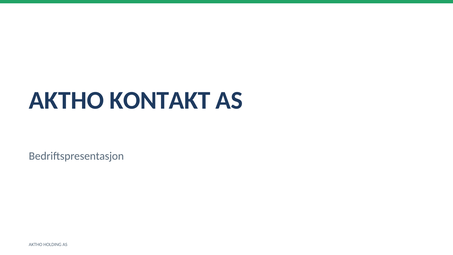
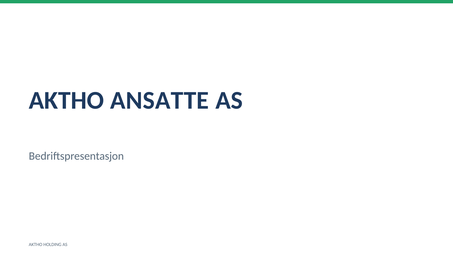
KONTAKT: KONTAKT -> ANSATTE (160, 100)
